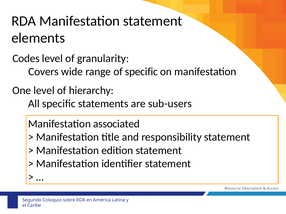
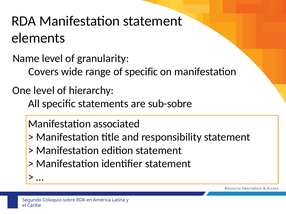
Codes: Codes -> Name (26, 59)
sub-users: sub-users -> sub-sobre (170, 104)
